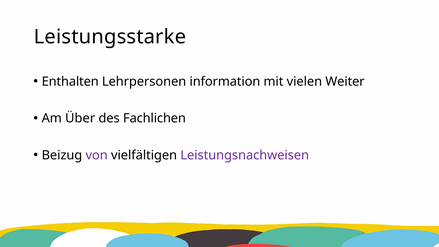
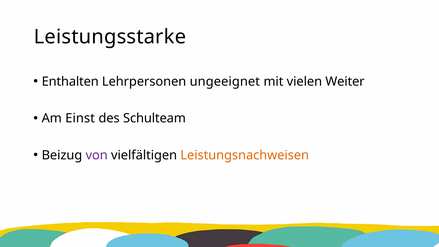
information: information -> ungeeignet (225, 81)
Über: Über -> Einst (80, 118)
Fachlichen: Fachlichen -> Schulteam (154, 118)
Leistungsnachweisen colour: purple -> orange (245, 155)
